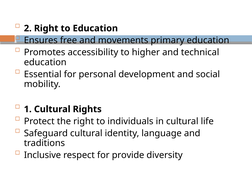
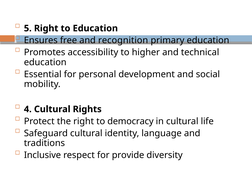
2: 2 -> 5 (28, 28)
movements: movements -> recognition (123, 40)
1: 1 -> 4 (28, 109)
individuals: individuals -> democracy (130, 121)
